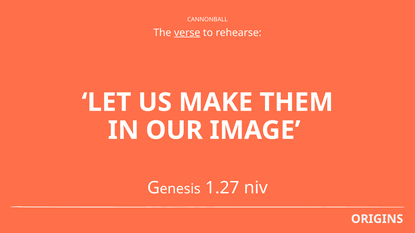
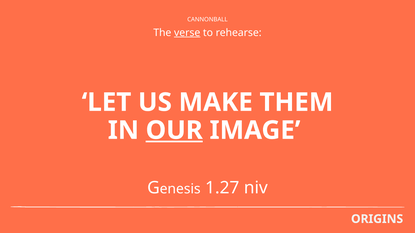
OUR underline: none -> present (174, 131)
